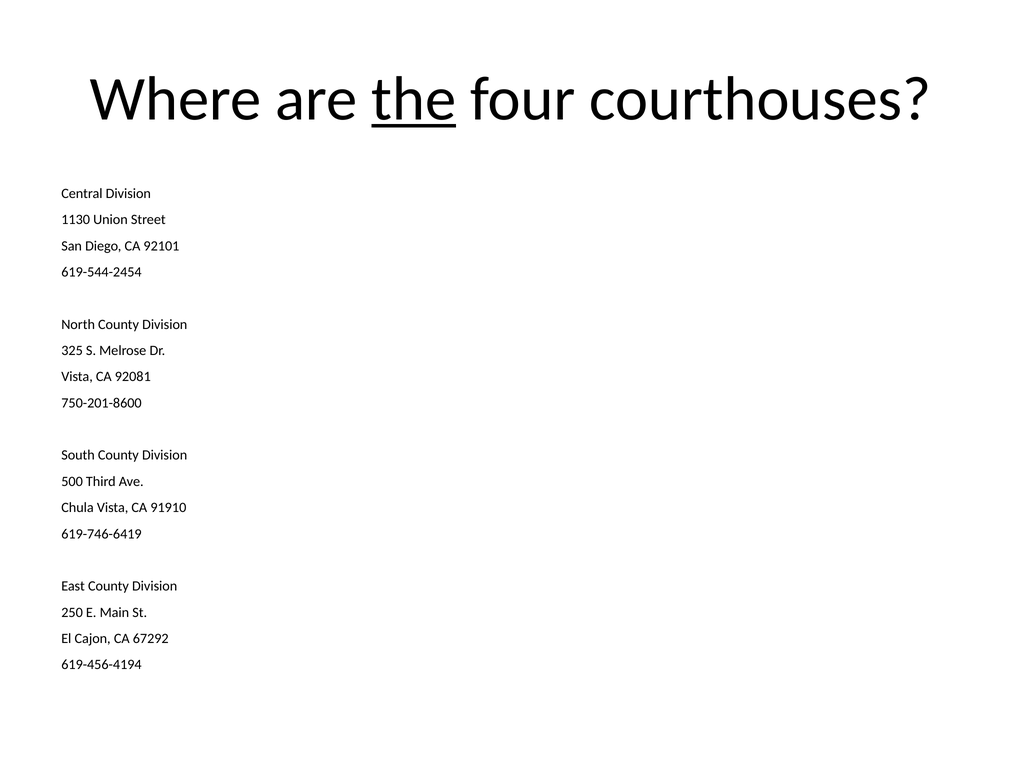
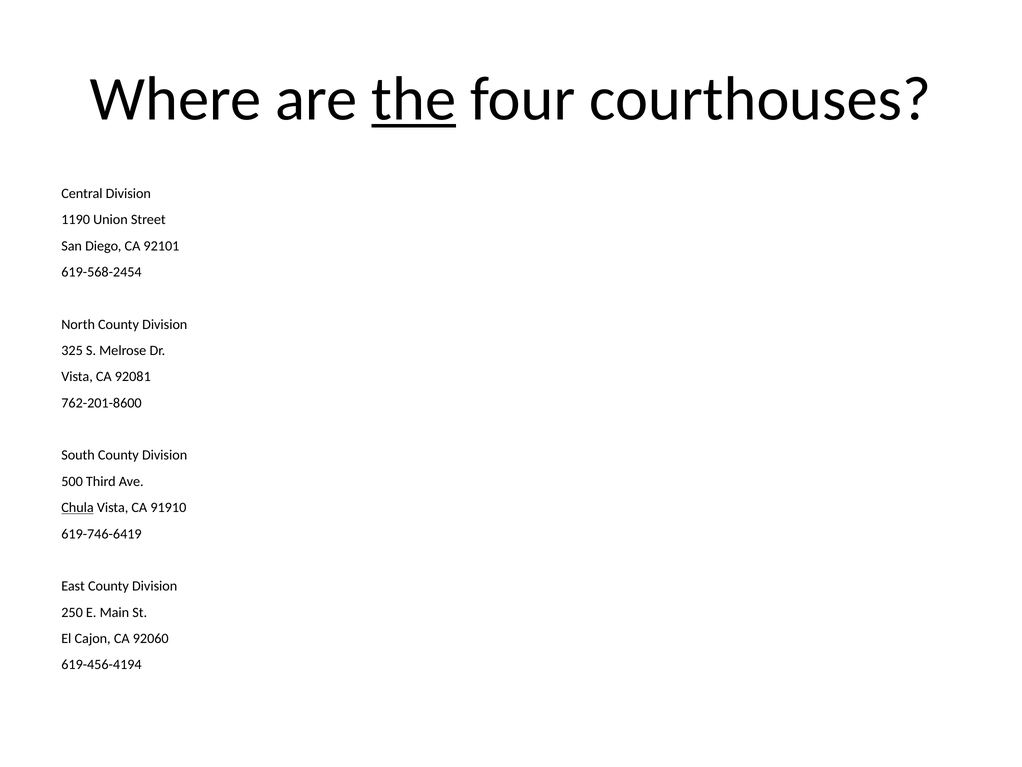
1130: 1130 -> 1190 (76, 220)
619-544-2454: 619-544-2454 -> 619-568-2454 (101, 272)
750-201-8600: 750-201-8600 -> 762-201-8600 (101, 403)
Chula underline: none -> present (78, 507)
67292: 67292 -> 92060 (151, 638)
